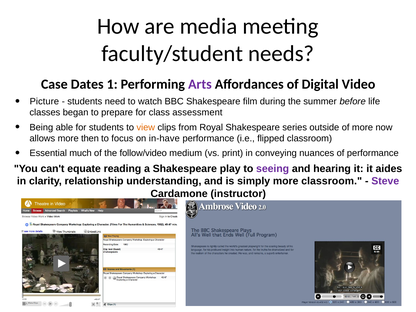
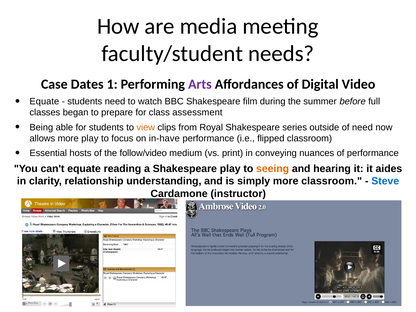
Picture: Picture -> Equate (44, 101)
life: life -> full (374, 101)
of more: more -> need (362, 127)
more then: then -> play (90, 138)
much: much -> hosts (80, 153)
seeing colour: purple -> orange (273, 169)
Steve colour: purple -> blue (385, 181)
